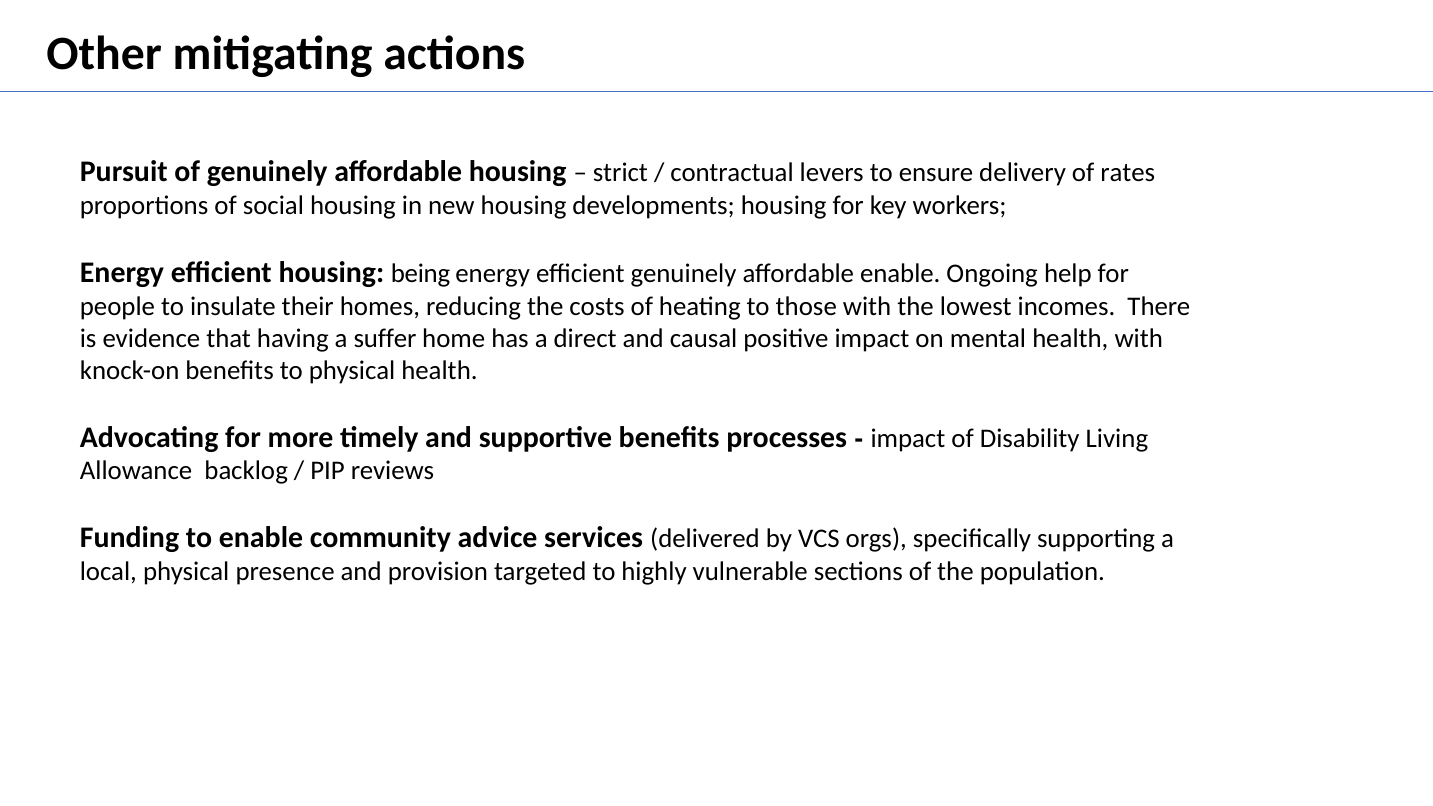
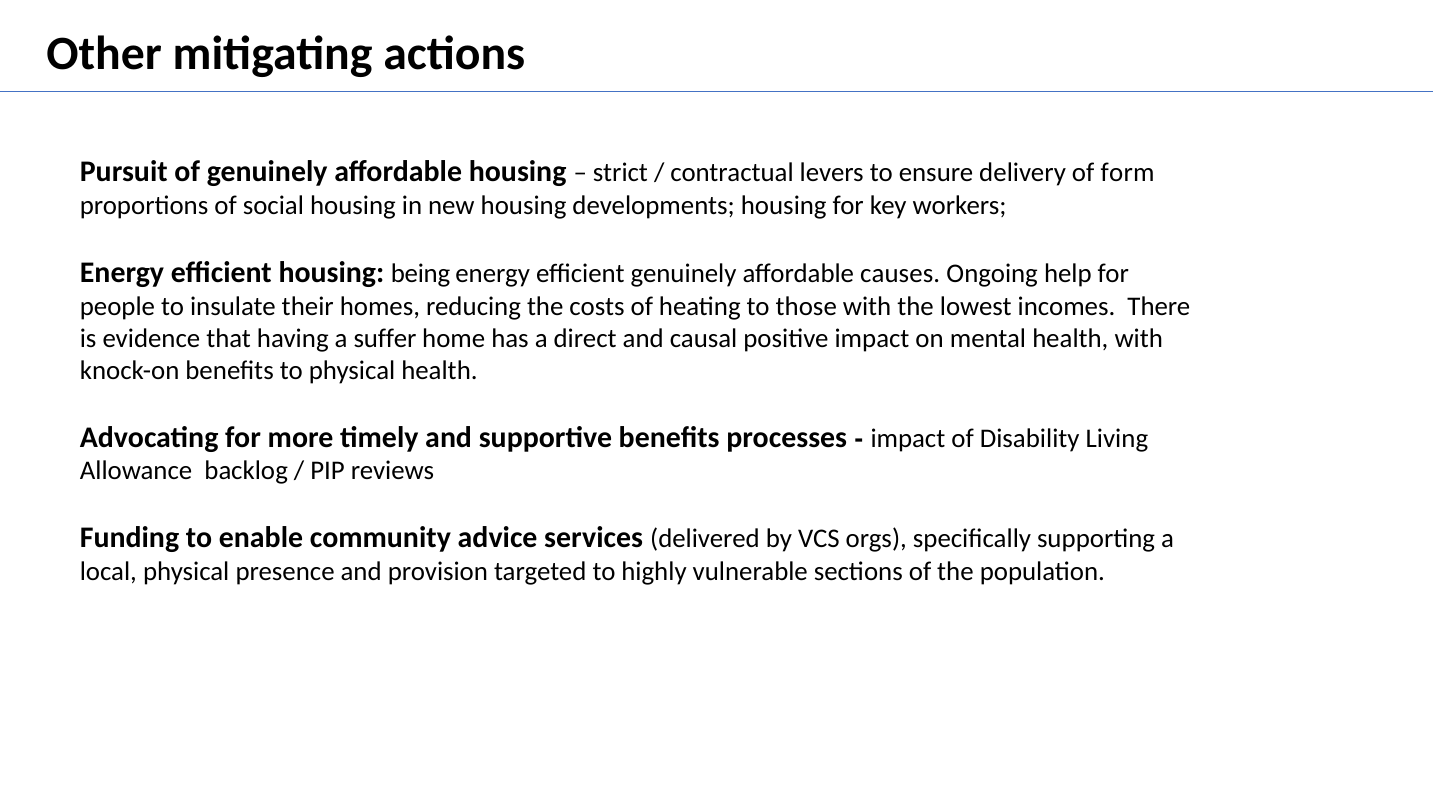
rates: rates -> form (1128, 173)
affordable enable: enable -> causes (900, 273)
